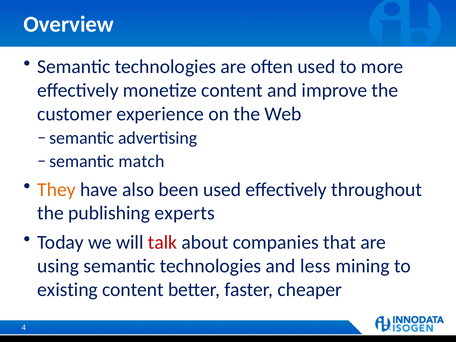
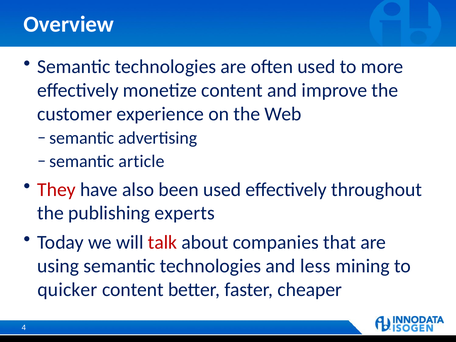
match: match -> article (141, 161)
They colour: orange -> red (56, 190)
existing: existing -> quicker (67, 290)
